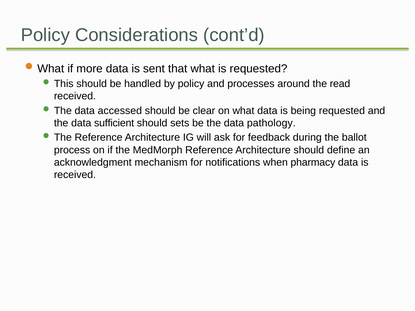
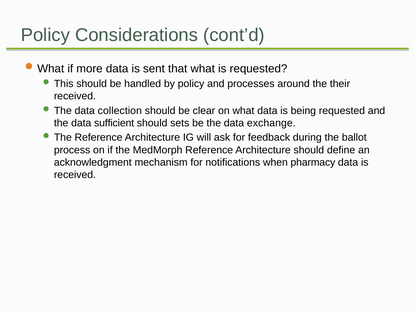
read: read -> their (340, 84)
accessed: accessed -> collection (120, 111)
pathology: pathology -> exchange (271, 123)
